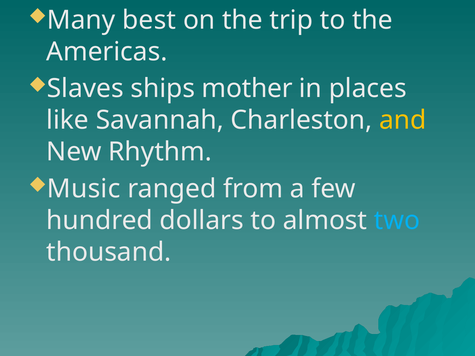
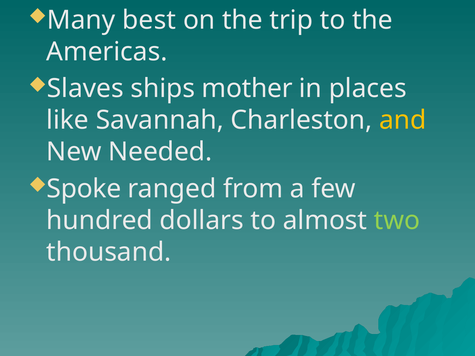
Rhythm: Rhythm -> Needed (160, 152)
Music: Music -> Spoke (84, 189)
two colour: light blue -> light green (397, 221)
